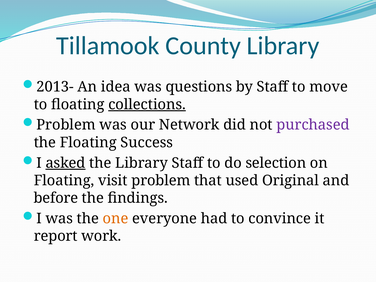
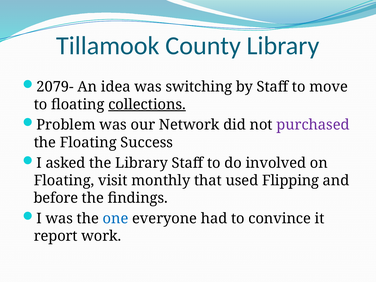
2013-: 2013- -> 2079- (55, 87)
questions: questions -> switching (199, 87)
asked underline: present -> none (66, 163)
selection: selection -> involved (276, 163)
visit problem: problem -> monthly (161, 181)
Original: Original -> Flipping (291, 181)
one colour: orange -> blue (116, 219)
